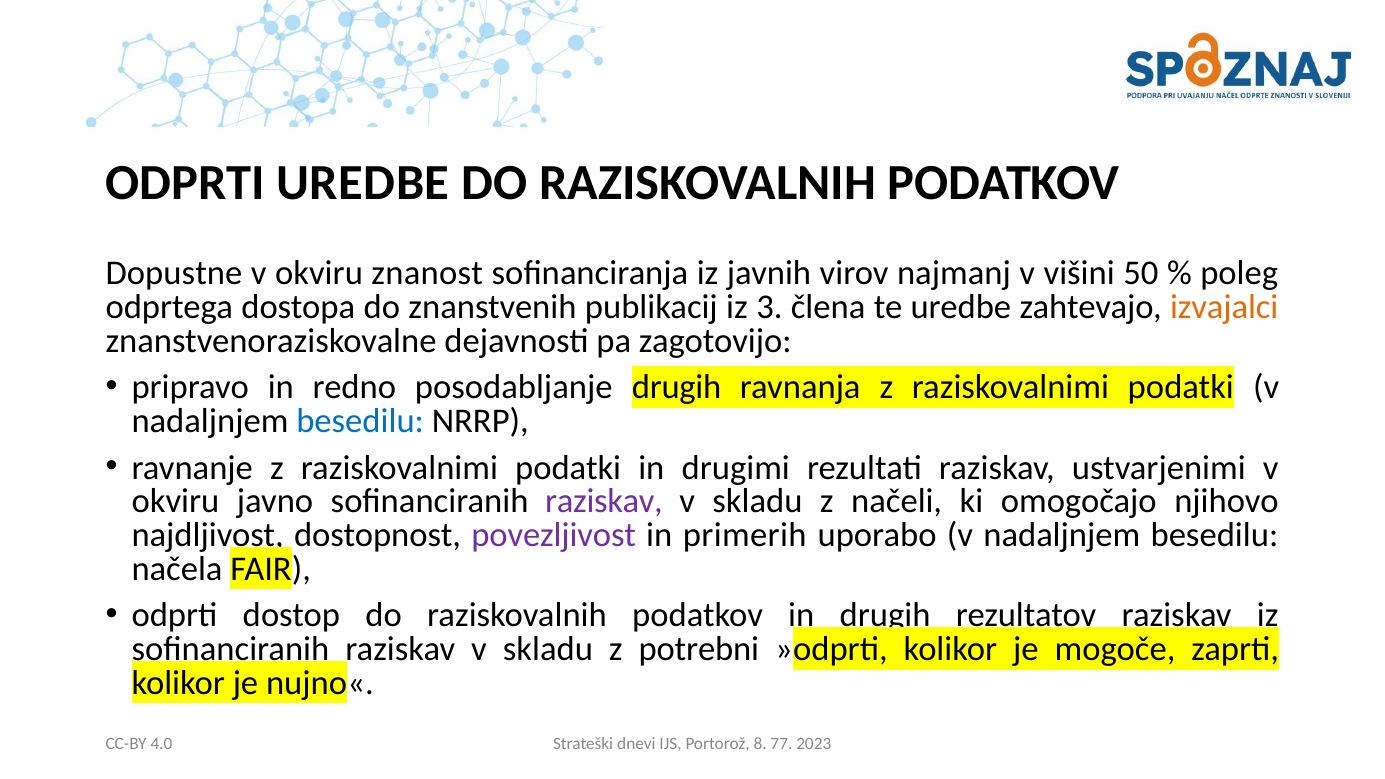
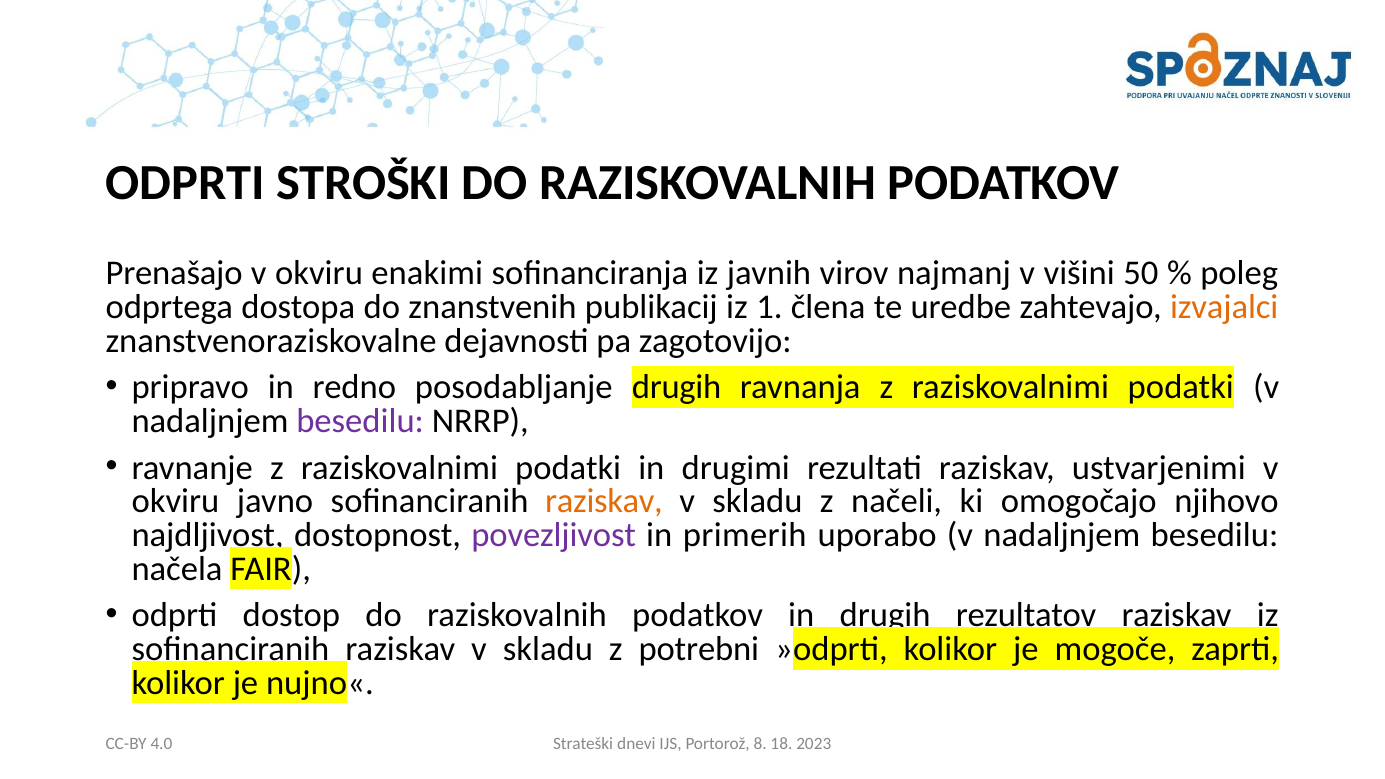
ODPRTI UREDBE: UREDBE -> STROŠKI (363, 183)
Dopustne: Dopustne -> Prenašajo (174, 274)
znanost: znanost -> enakimi (427, 274)
3: 3 -> 1 (769, 307)
besedilu colour: blue -> purple (360, 421)
raziskav colour: purple -> orange (604, 501)
77: 77 -> 18 (781, 744)
